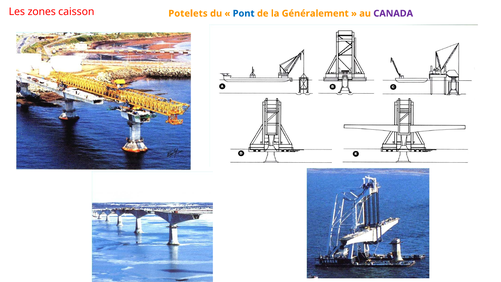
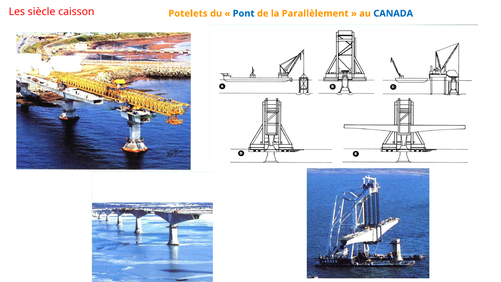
zones: zones -> siècle (42, 12)
Généralement: Généralement -> Parallèlement (315, 13)
CANADA colour: purple -> blue (393, 13)
